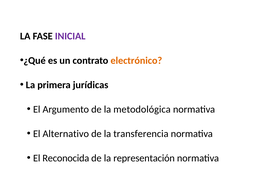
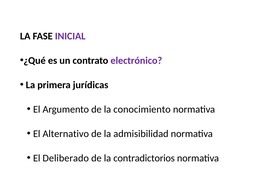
electrónico colour: orange -> purple (136, 60)
metodológica: metodológica -> conocimiento (142, 109)
transferencia: transferencia -> admisibilidad (141, 134)
Reconocida: Reconocida -> Deliberado (66, 158)
representación: representación -> contradictorios (144, 158)
